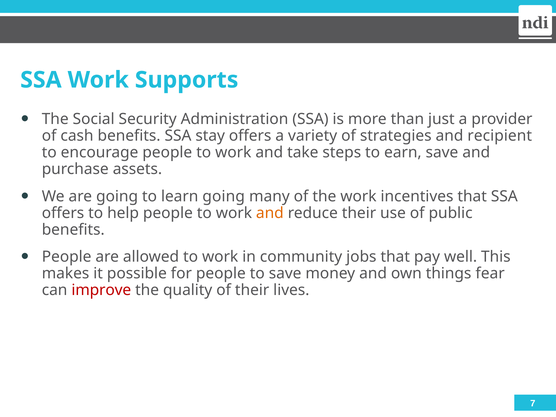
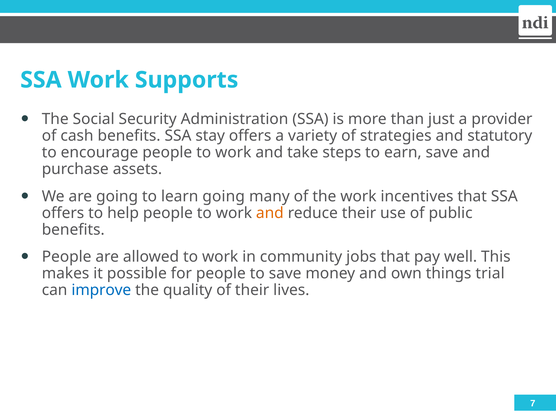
recipient: recipient -> statutory (500, 136)
fear: fear -> trial (490, 273)
improve colour: red -> blue (101, 290)
